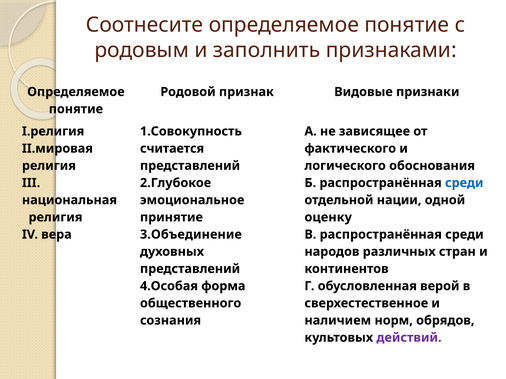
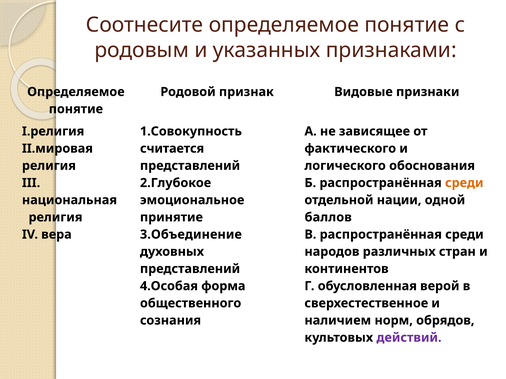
заполнить: заполнить -> указанных (267, 50)
среди colour: blue -> orange (464, 183)
оценку: оценку -> баллов (328, 218)
